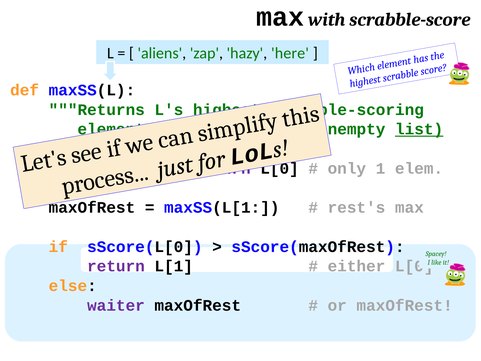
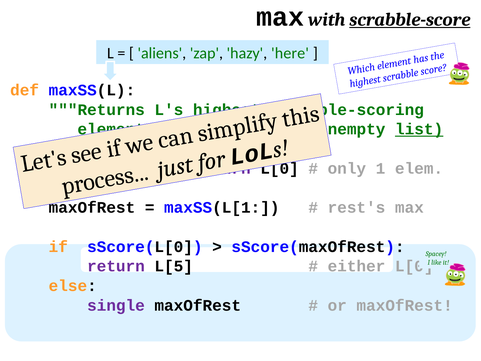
scrabble-score underline: none -> present (410, 20)
L[1: L[1 -> L[5 (174, 266)
waiter: waiter -> single (116, 305)
